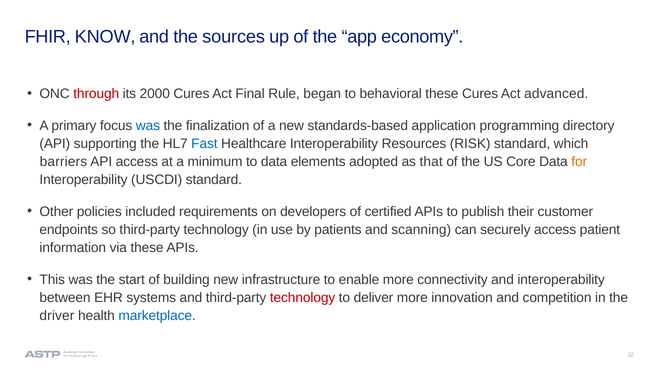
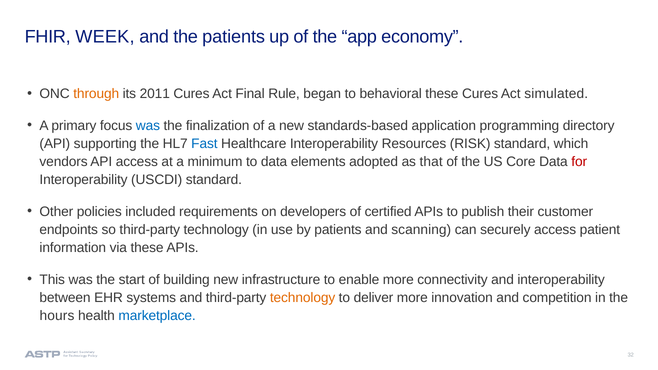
KNOW: KNOW -> WEEK (105, 37)
the sources: sources -> patients (234, 37)
through colour: red -> orange (96, 94)
2000: 2000 -> 2011 (155, 94)
advanced: advanced -> simulated (556, 94)
barriers: barriers -> vendors (64, 162)
for colour: orange -> red (579, 162)
technology colour: red -> orange (303, 298)
driver: driver -> hours (57, 316)
